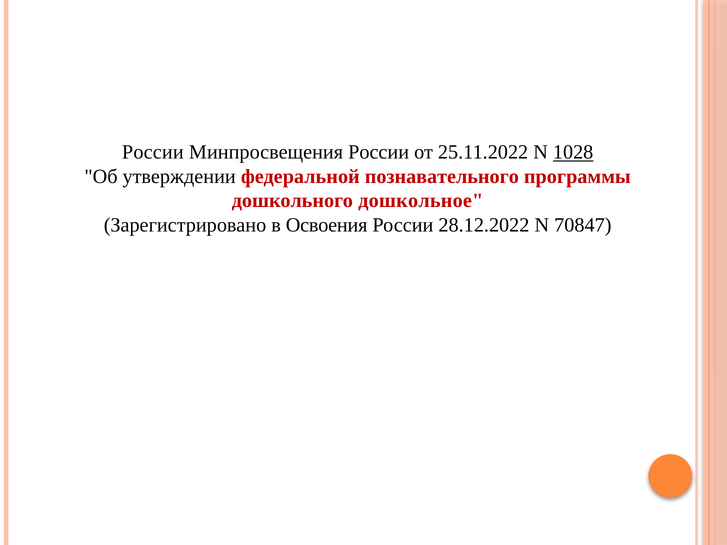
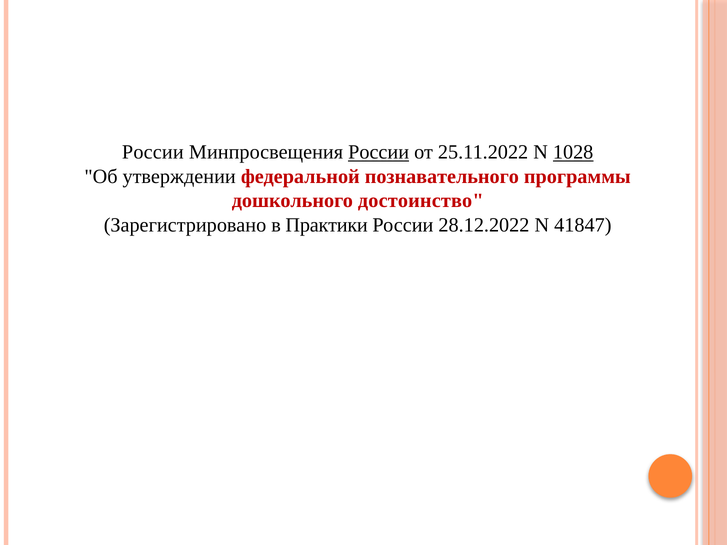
России underline: none -> present (379, 152)
дошкольное: дошкольное -> достоинство (421, 201)
Освоения: Освоения -> Практики (327, 225)
70847: 70847 -> 41847 (583, 225)
